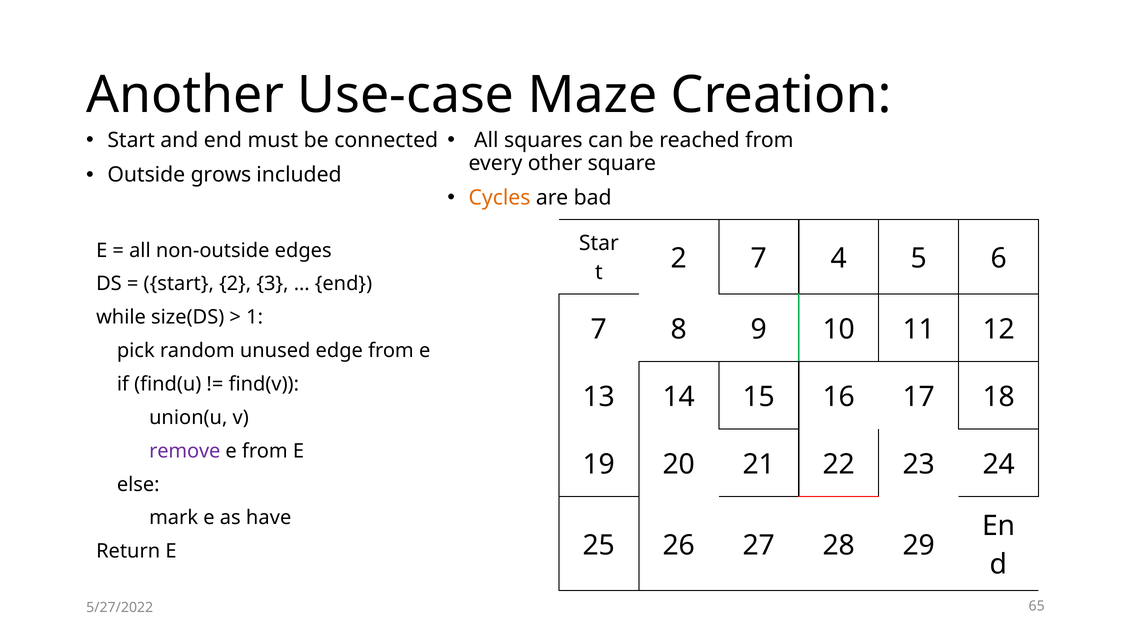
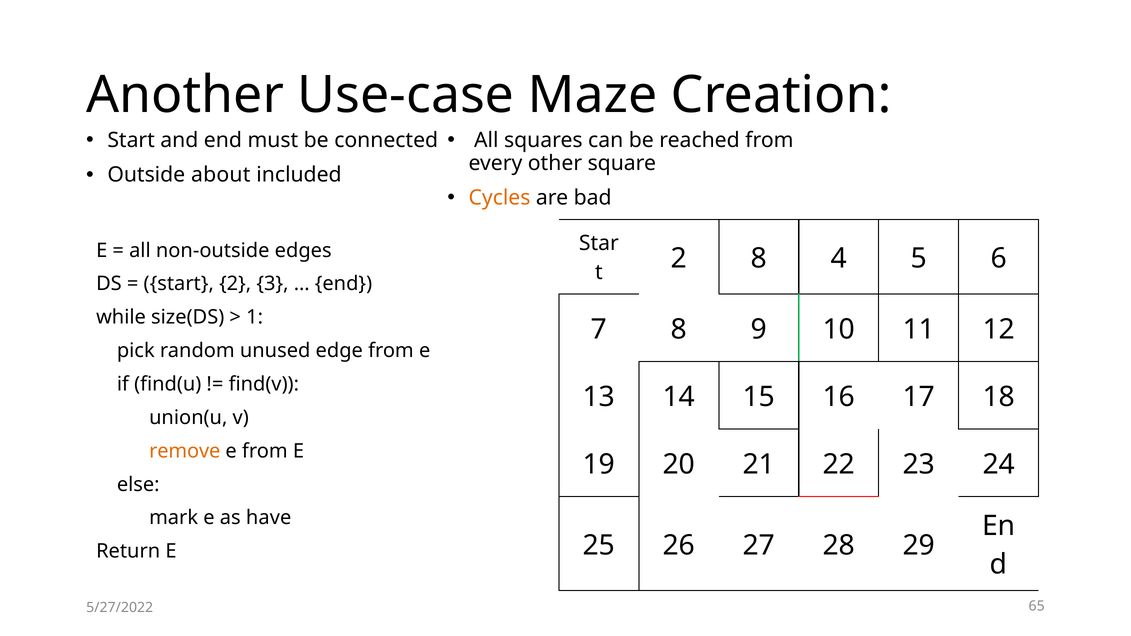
grows: grows -> about (221, 175)
2 7: 7 -> 8 (759, 258)
remove colour: purple -> orange (185, 451)
